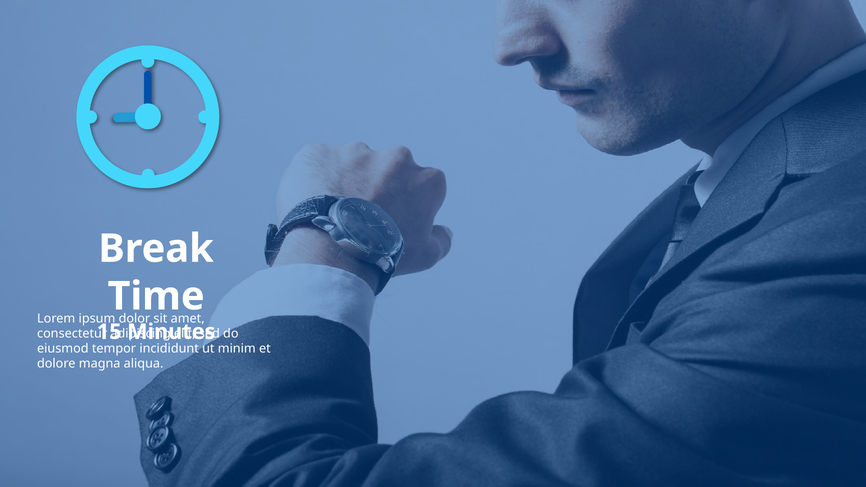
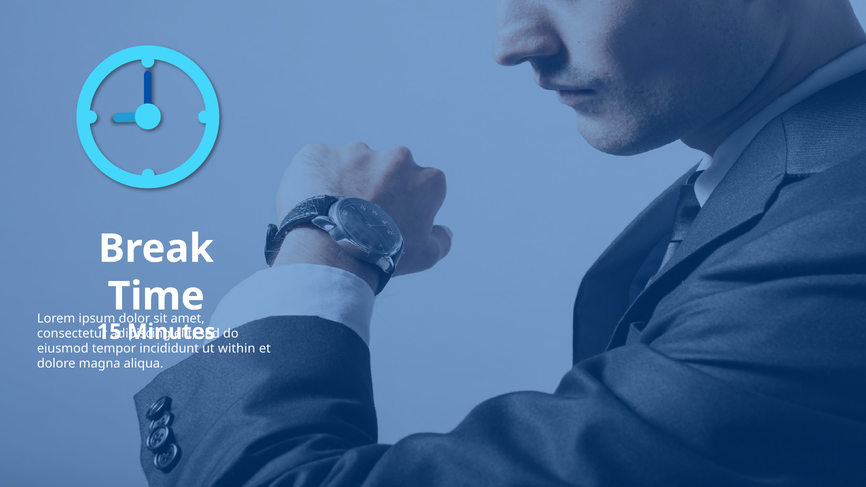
minim: minim -> within (237, 349)
